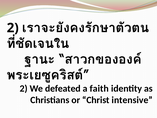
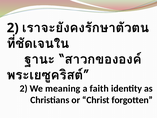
defeated: defeated -> meaning (63, 88)
intensive: intensive -> forgotten (132, 100)
